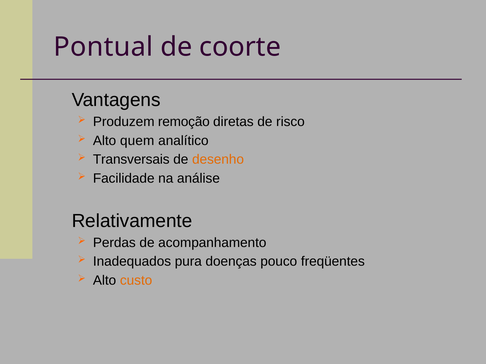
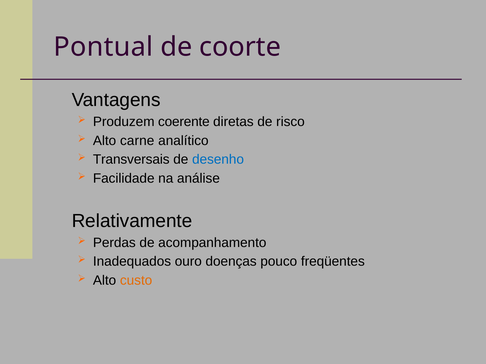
remoção: remoção -> coerente (184, 122)
quem: quem -> carne (137, 141)
desenho colour: orange -> blue (218, 160)
pura: pura -> ouro (188, 262)
